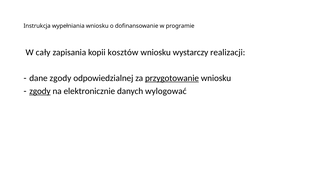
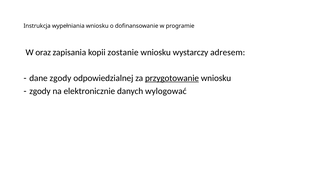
cały: cały -> oraz (43, 52)
kosztów: kosztów -> zostanie (123, 52)
realizacji: realizacji -> adresem (228, 52)
zgody underline: present -> none (40, 91)
